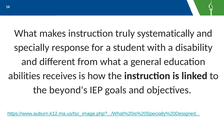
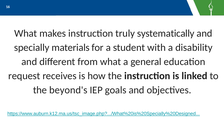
response: response -> materials (71, 48)
abilities: abilities -> request (24, 76)
